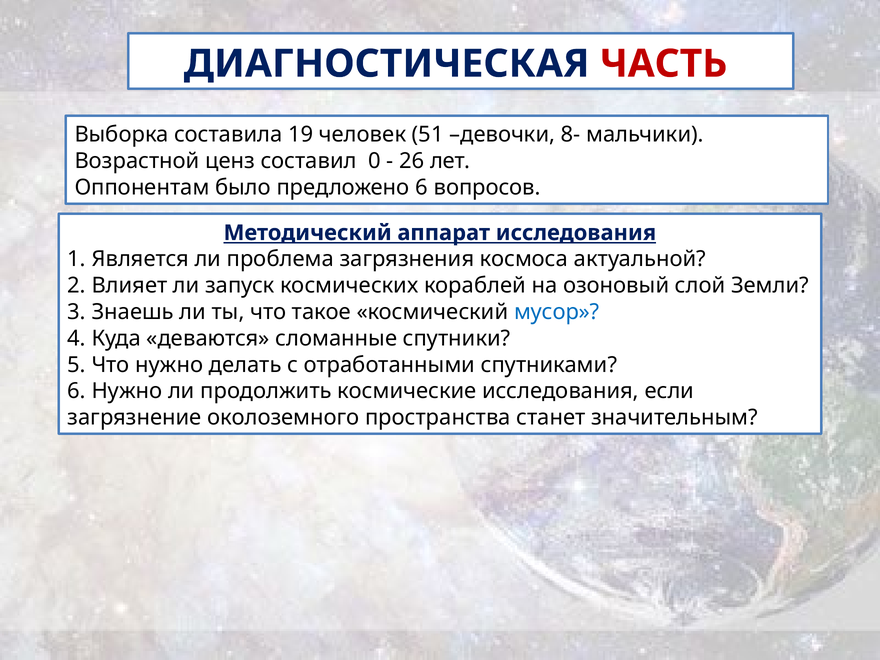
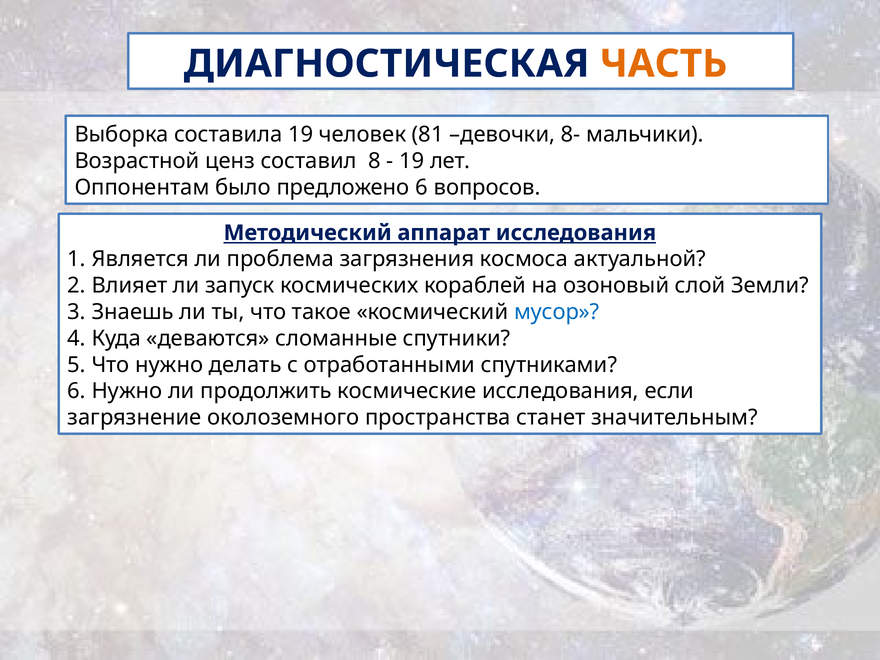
ЧАСТЬ colour: red -> orange (664, 64)
51: 51 -> 81 (428, 135)
0: 0 -> 8 (374, 161)
26: 26 -> 19 (412, 161)
